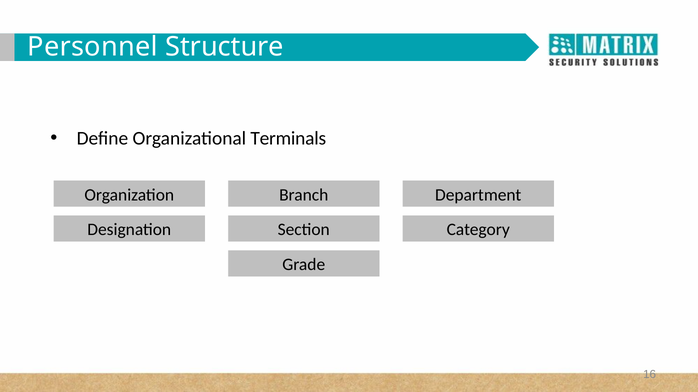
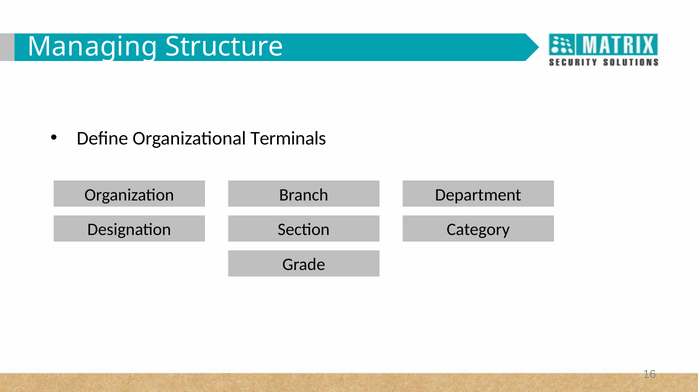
Personnel: Personnel -> Managing (93, 47)
